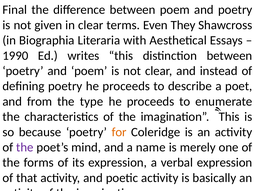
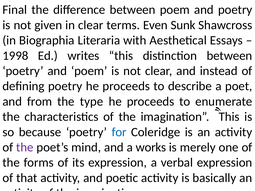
They: They -> Sunk (183, 25)
1990: 1990 -> 1998 (15, 56)
for colour: orange -> blue (119, 132)
name: name -> works (151, 147)
